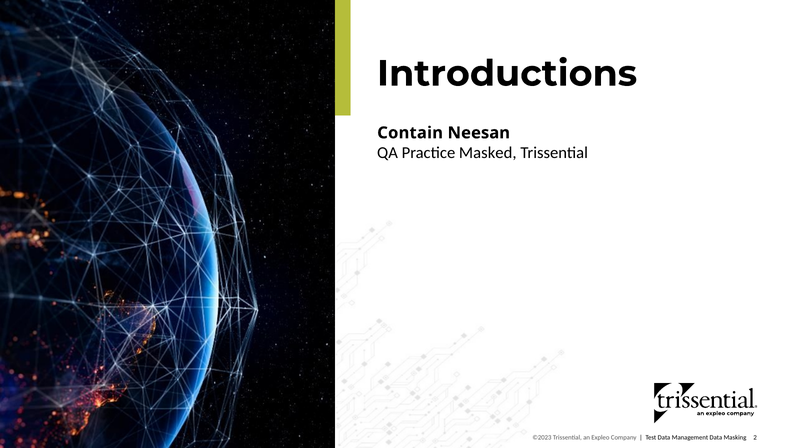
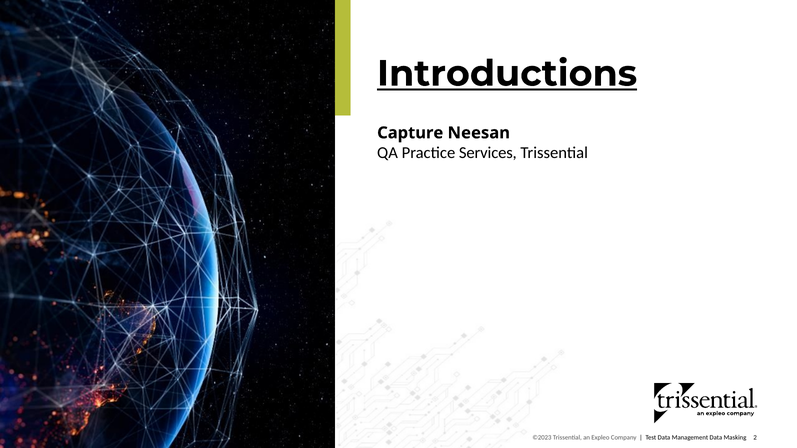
Introductions underline: none -> present (507, 74)
Contain: Contain -> Capture (410, 133)
Masked: Masked -> Services (488, 153)
